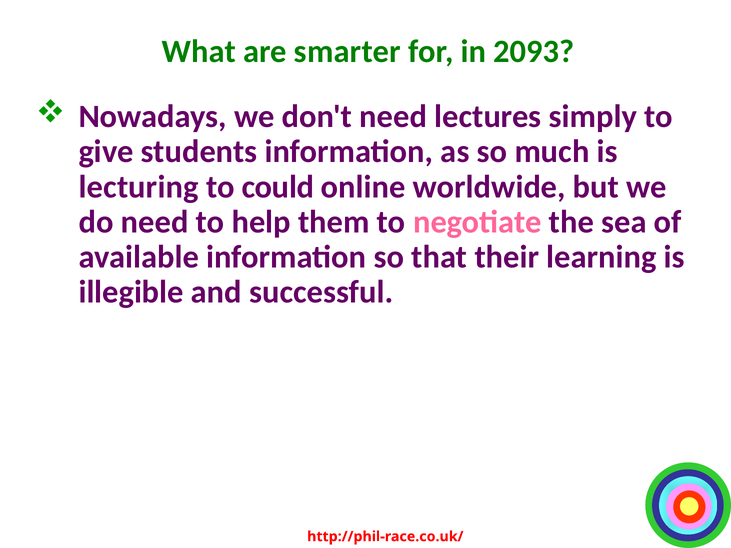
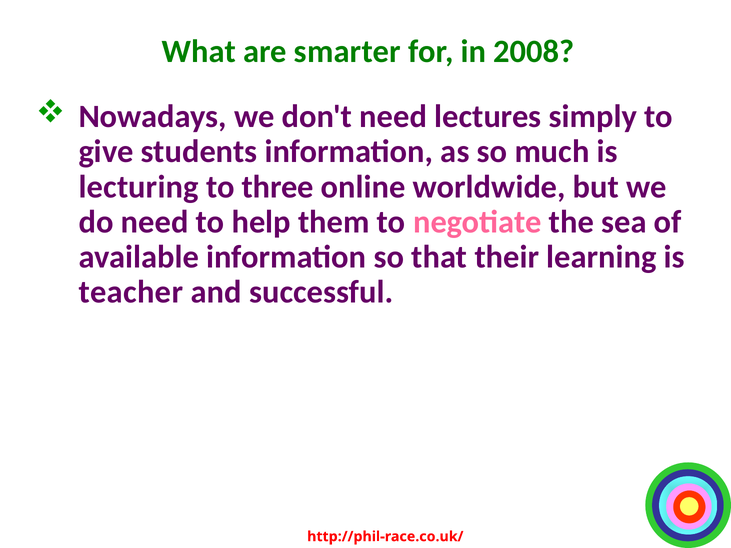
2093: 2093 -> 2008 (534, 52)
could: could -> three (278, 187)
illegible: illegible -> teacher (131, 292)
